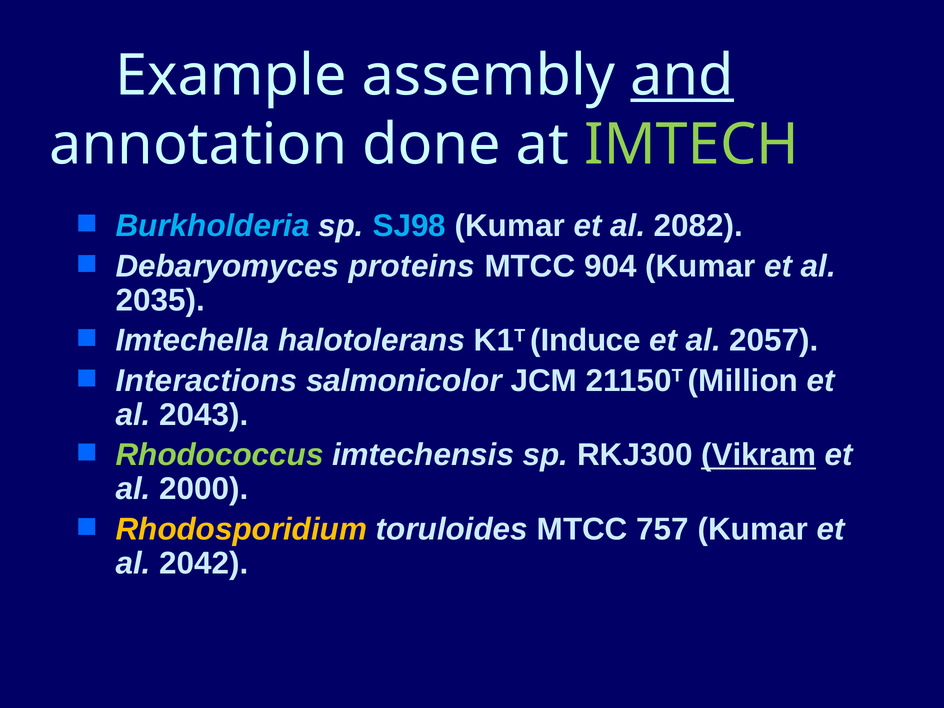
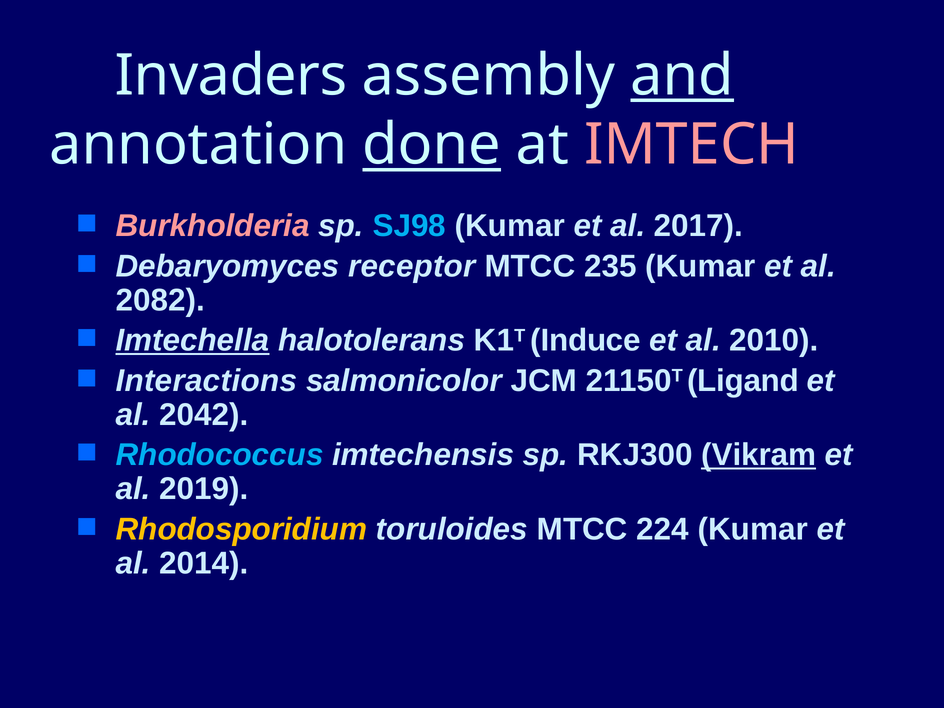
Example: Example -> Invaders (231, 76)
done underline: none -> present (432, 145)
IMTECH colour: light green -> pink (692, 145)
Burkholderia colour: light blue -> pink (213, 226)
2082: 2082 -> 2017 (698, 226)
proteins: proteins -> receptor (412, 266)
904: 904 -> 235 (610, 266)
2035: 2035 -> 2082 (160, 300)
Imtechella underline: none -> present (193, 341)
2057: 2057 -> 2010 (774, 341)
Million: Million -> Ligand (743, 381)
2043: 2043 -> 2042 (204, 415)
Rhodococcus colour: light green -> light blue (220, 455)
2000: 2000 -> 2019 (204, 489)
757: 757 -> 224 (663, 529)
2042: 2042 -> 2014 (204, 563)
